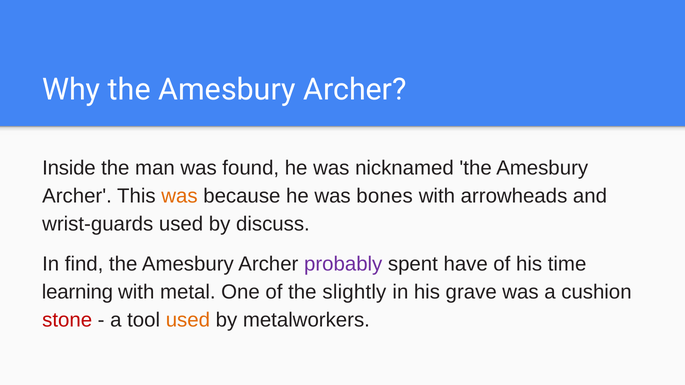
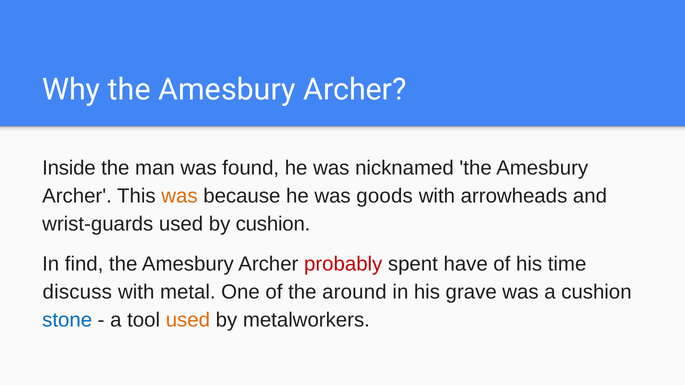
bones: bones -> goods (385, 196)
by discuss: discuss -> cushion (273, 224)
probably colour: purple -> red (343, 264)
learning: learning -> discuss (77, 292)
slightly: slightly -> around (354, 292)
stone colour: red -> blue (67, 320)
